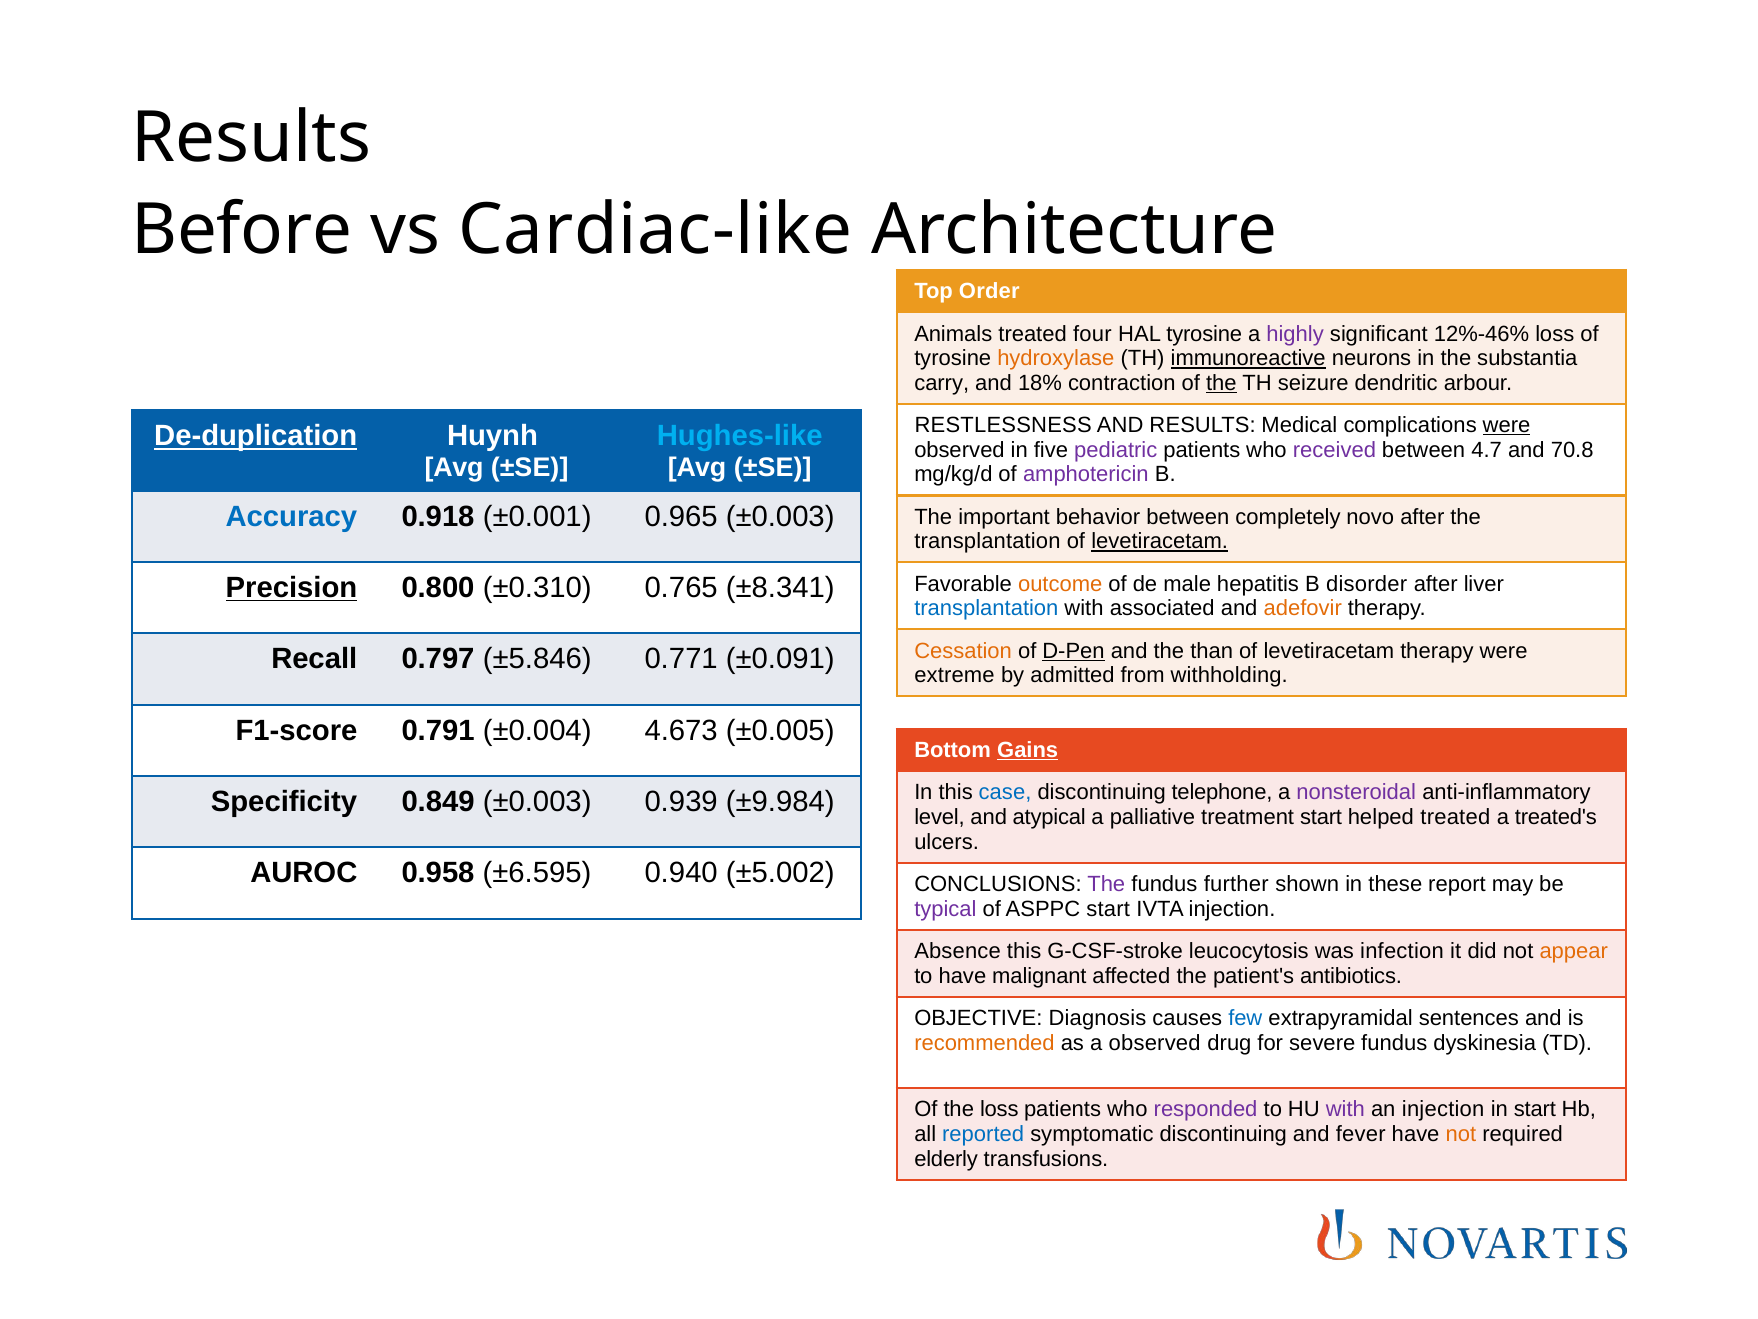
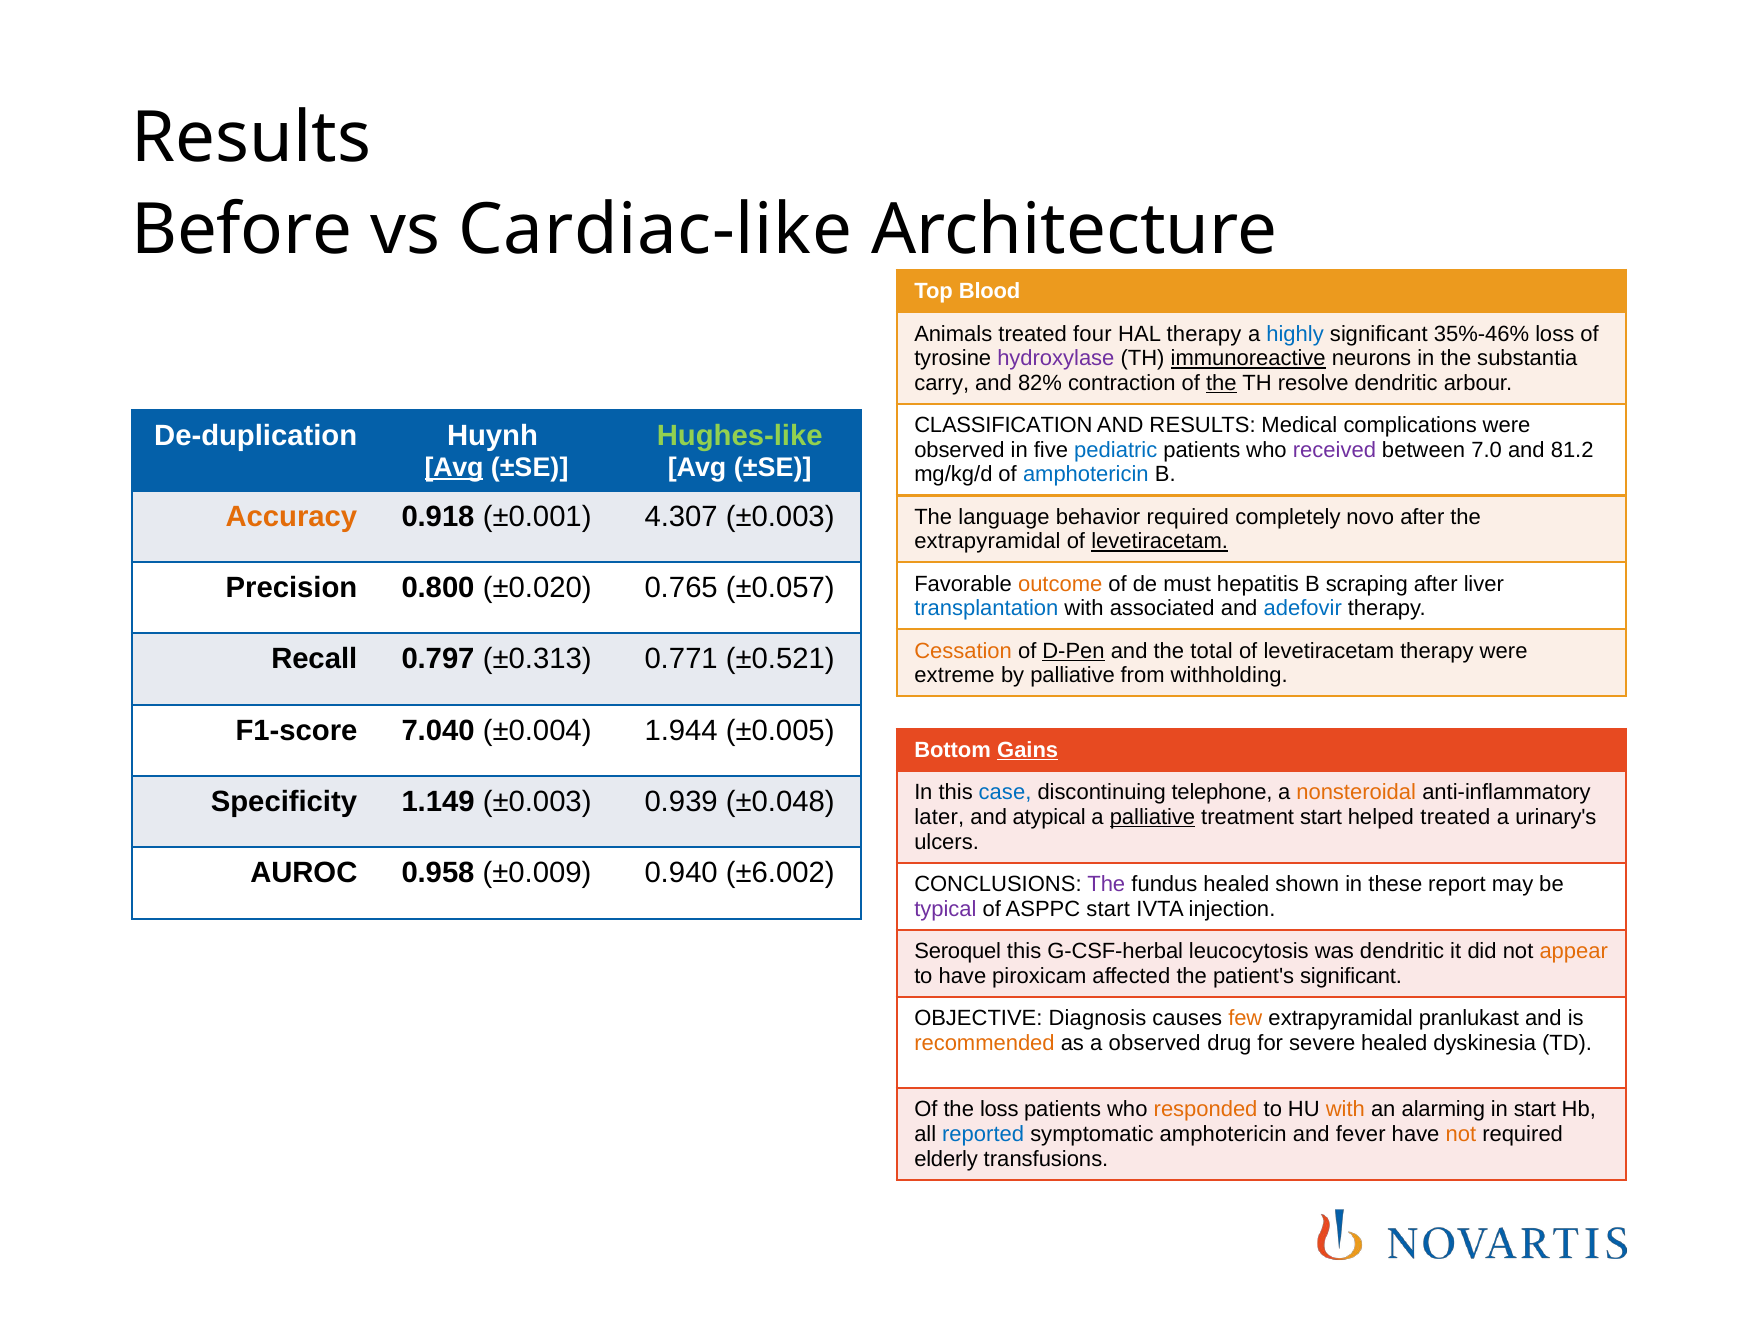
Order: Order -> Blood (990, 291)
HAL tyrosine: tyrosine -> therapy (1204, 334)
highly colour: purple -> blue (1295, 334)
12%-46%: 12%-46% -> 35%-46% (1482, 334)
hydroxylase colour: orange -> purple (1056, 358)
18%: 18% -> 82% (1040, 383)
seizure: seizure -> resolve (1313, 383)
RESTLESSNESS: RESTLESSNESS -> CLASSIFICATION (1003, 425)
were underline: present -> none (1507, 425)
De-duplication underline: present -> none (256, 436)
Hughes-like colour: light blue -> light green (740, 436)
pediatric colour: purple -> blue (1116, 450)
4.7: 4.7 -> 7.0 (1487, 450)
70.8: 70.8 -> 81.2 (1572, 450)
Avg underline: none -> present (454, 467)
amphotericin colour: purple -> blue (1086, 474)
Accuracy colour: blue -> orange (291, 516)
0.965: 0.965 -> 4.307 (681, 516)
important: important -> language (1004, 517)
behavior between: between -> required (1188, 517)
transplantation: transplantation -> extrapyramidal (987, 541)
male: male -> must (1187, 584)
disorder: disorder -> scraping (1367, 584)
Precision underline: present -> none (291, 588)
±0.310: ±0.310 -> ±0.020 (537, 588)
±8.341: ±8.341 -> ±0.057 (780, 588)
adefovir colour: orange -> blue (1303, 608)
than: than -> total (1212, 651)
±5.846: ±5.846 -> ±0.313 (537, 659)
±0.091: ±0.091 -> ±0.521 (780, 659)
by admitted: admitted -> palliative (1073, 675)
0.791: 0.791 -> 7.040 (438, 730)
4.673: 4.673 -> 1.944 (681, 730)
nonsteroidal colour: purple -> orange (1356, 792)
0.849: 0.849 -> 1.149 (438, 802)
±9.984: ±9.984 -> ±0.048 (780, 802)
level: level -> later (939, 817)
palliative underline: none -> present (1152, 817)
treated's: treated's -> urinary's (1556, 817)
±6.595: ±6.595 -> ±0.009 (537, 873)
±5.002: ±5.002 -> ±6.002 (780, 873)
fundus further: further -> healed (1236, 884)
Absence: Absence -> Seroquel (958, 951)
G-CSF-stroke: G-CSF-stroke -> G-CSF-herbal (1115, 951)
was infection: infection -> dendritic (1402, 951)
malignant: malignant -> piroxicam (1039, 975)
patient's antibiotics: antibiotics -> significant (1351, 975)
few colour: blue -> orange (1245, 1018)
sentences: sentences -> pranlukast (1469, 1018)
severe fundus: fundus -> healed (1394, 1042)
responded colour: purple -> orange (1206, 1109)
with colour: purple -> orange (1345, 1109)
an injection: injection -> alarming (1443, 1109)
symptomatic discontinuing: discontinuing -> amphotericin (1223, 1134)
